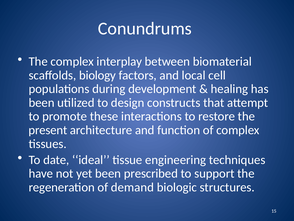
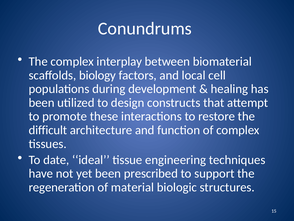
present: present -> difficult (48, 130)
demand: demand -> material (133, 187)
